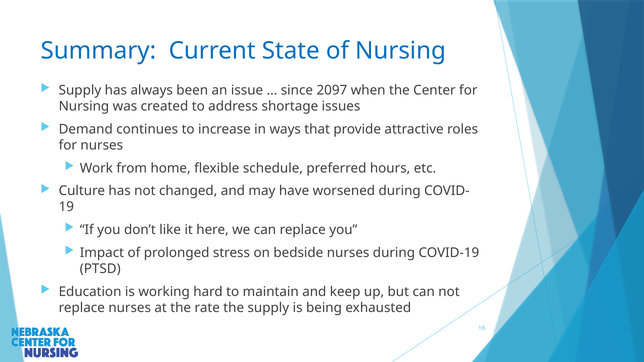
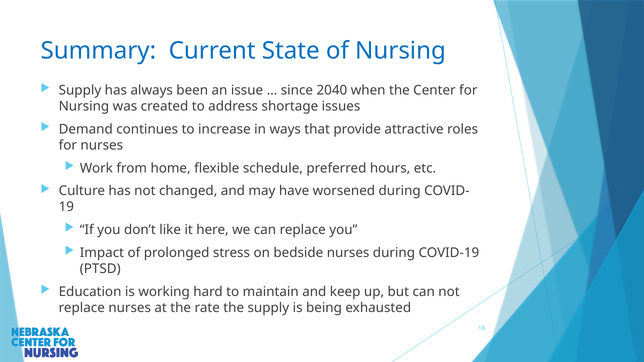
2097: 2097 -> 2040 (332, 90)
